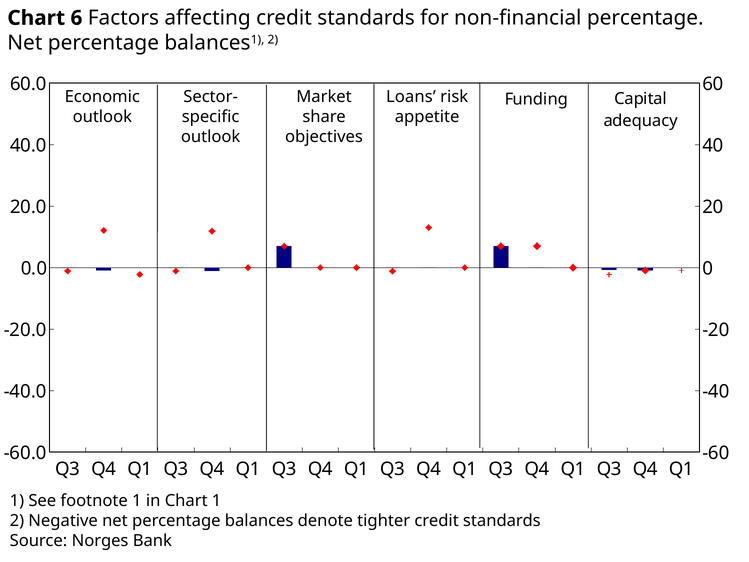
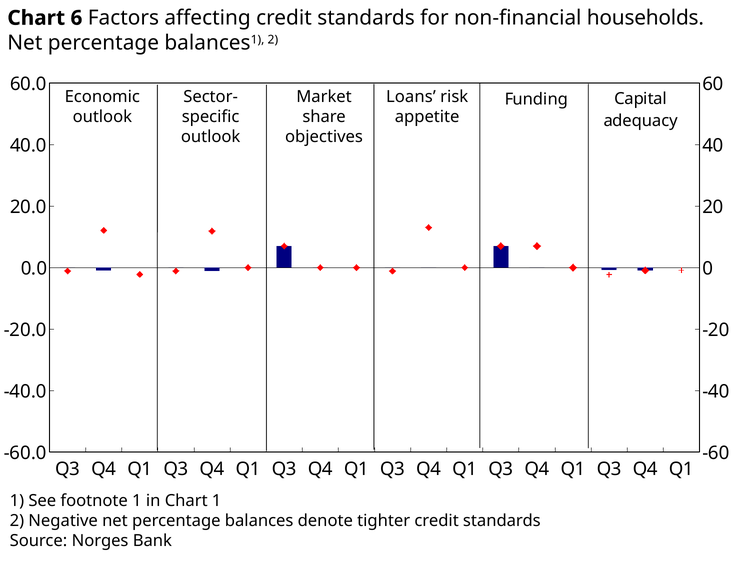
non-financial percentage: percentage -> households (645, 18)
